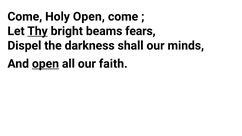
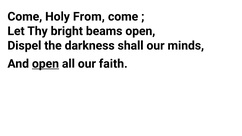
Holy Open: Open -> From (89, 17)
Thy underline: present -> none (37, 31)
beams fears: fears -> open (140, 31)
